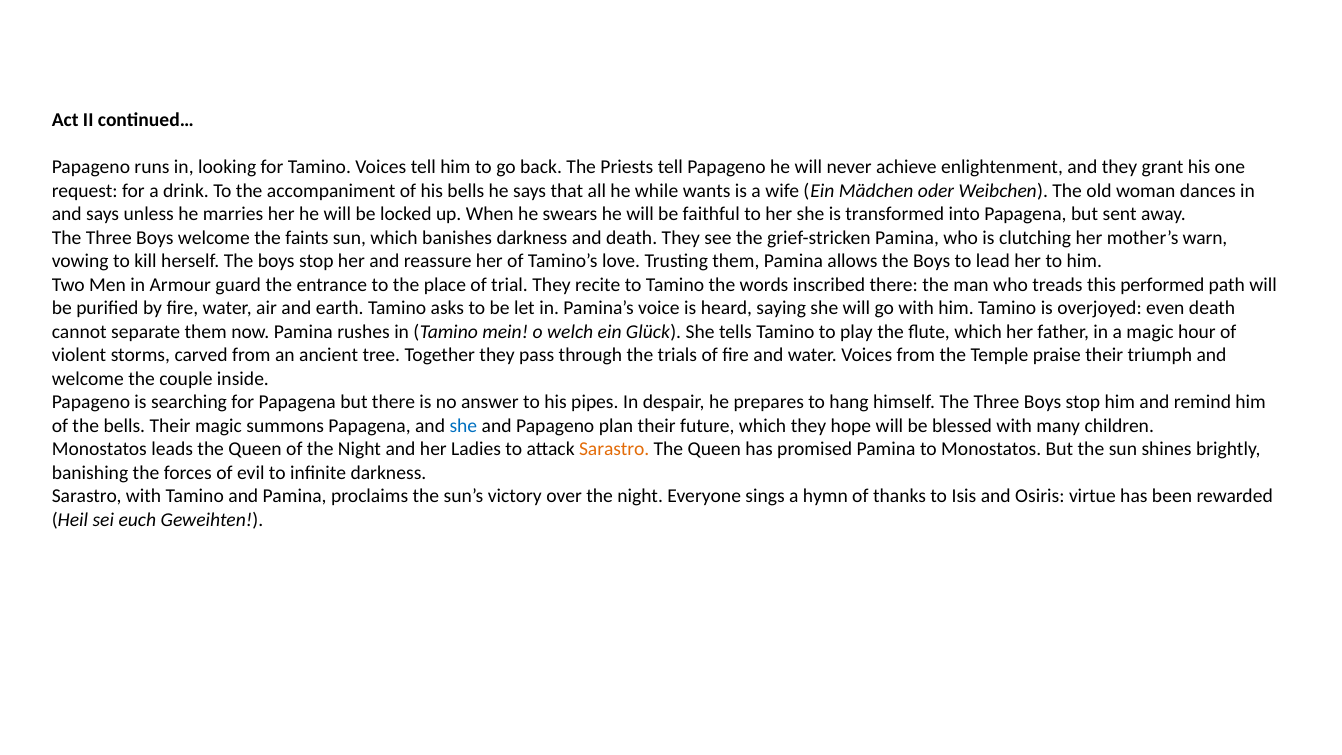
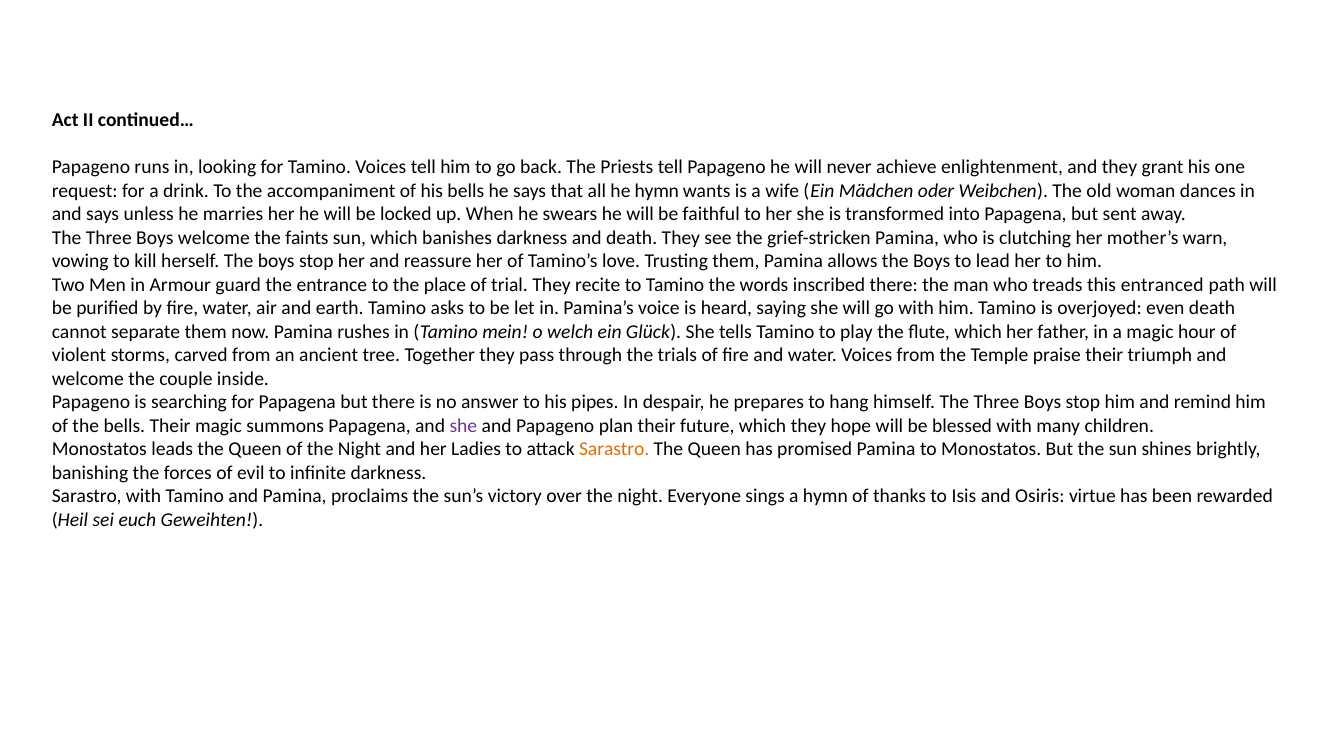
he while: while -> hymn (657, 191)
performed: performed -> entranced (1162, 285)
she colour: blue -> purple (463, 426)
